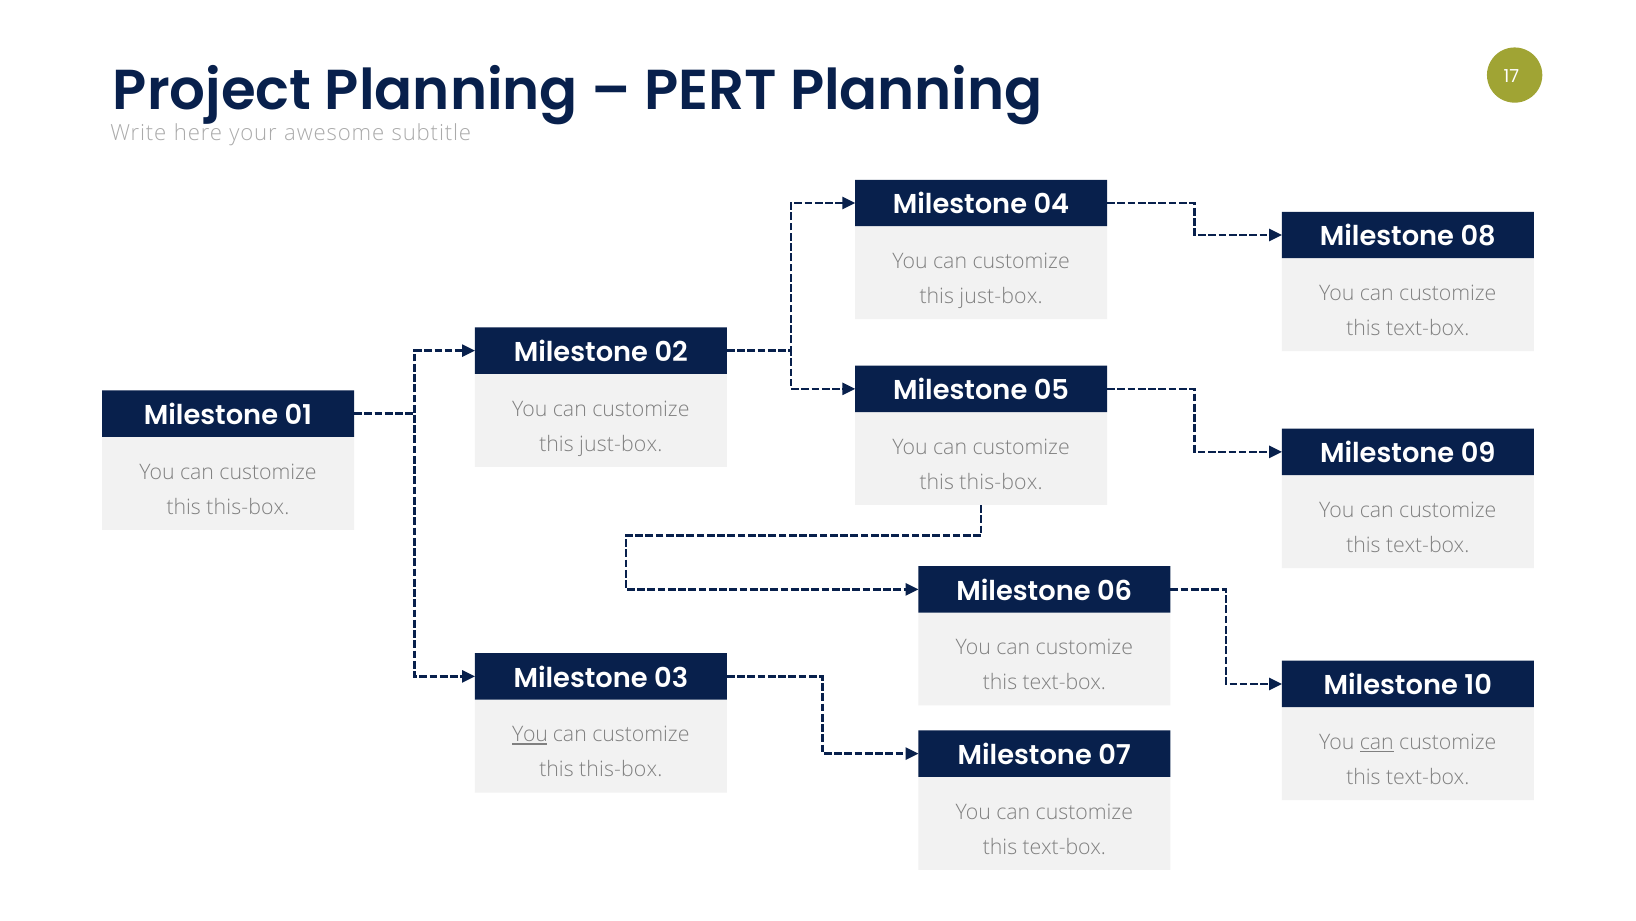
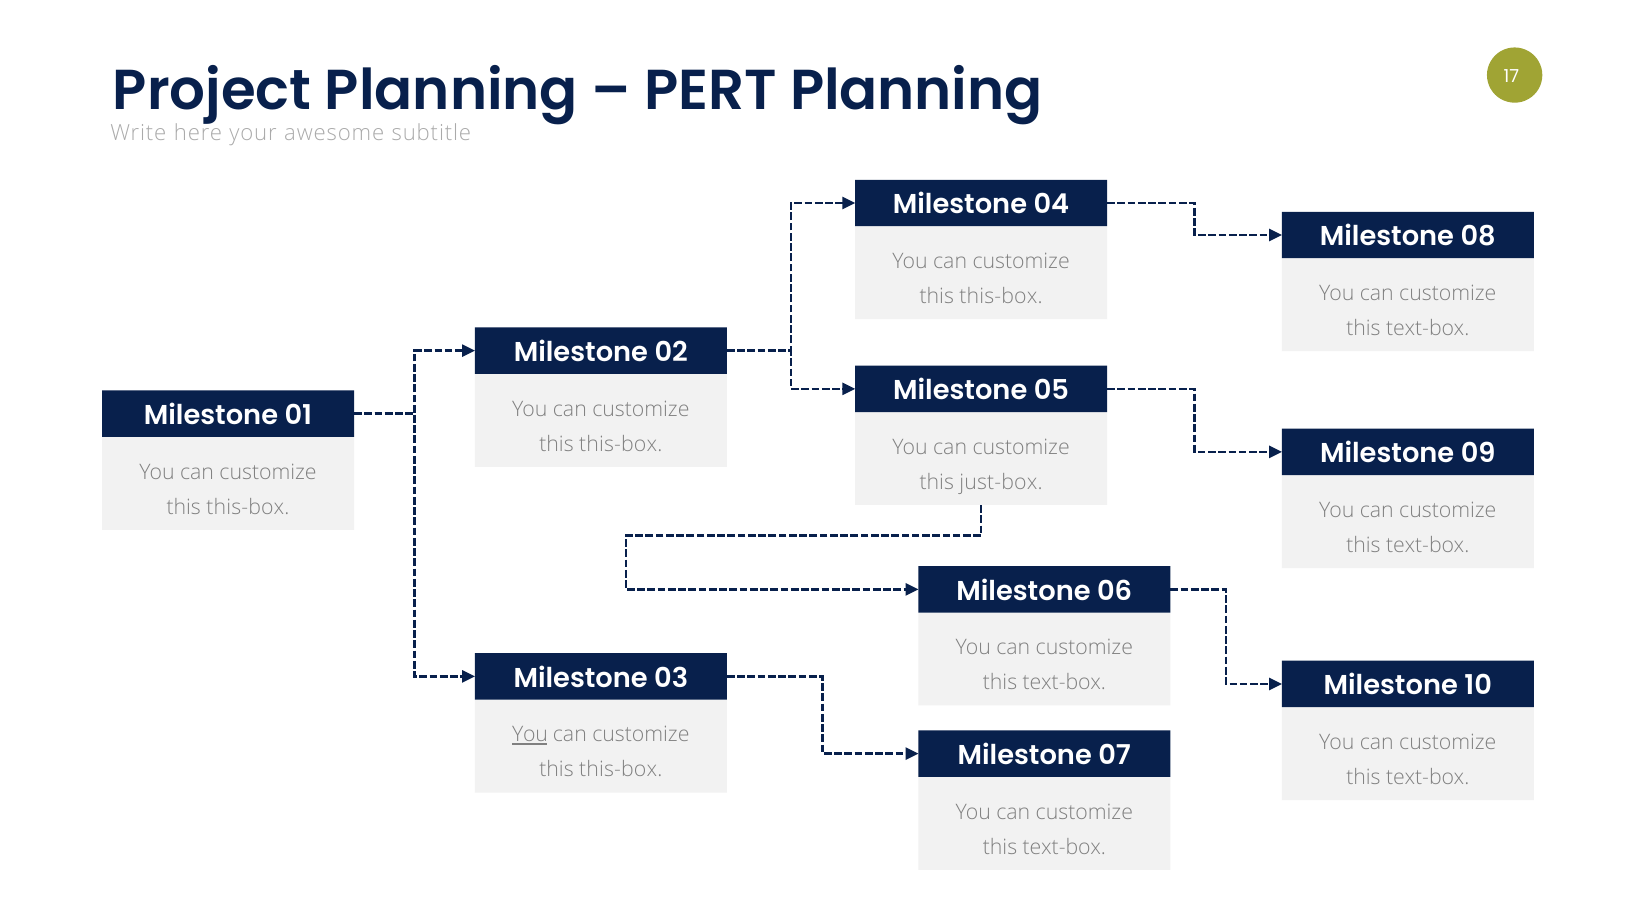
just-box: just-box -> this-box (1001, 296)
just-box: just-box -> this-box (621, 444)
this-box: this-box -> just-box (1001, 482)
can underline: present -> none (1377, 742)
